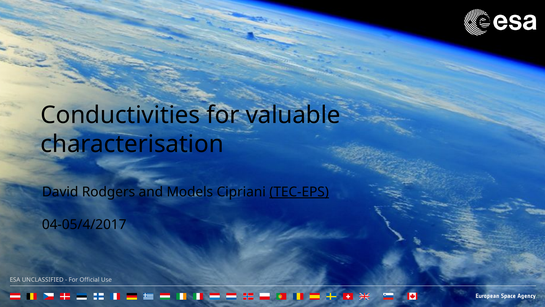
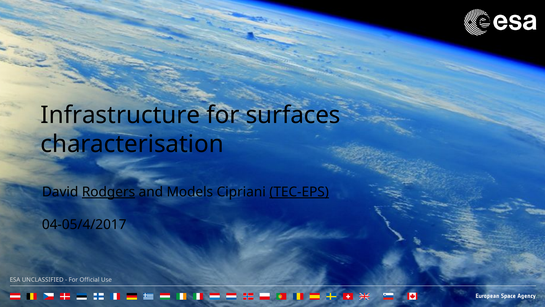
Conductivities: Conductivities -> Infrastructure (120, 115)
valuable: valuable -> surfaces (293, 115)
Rodgers underline: none -> present (108, 192)
